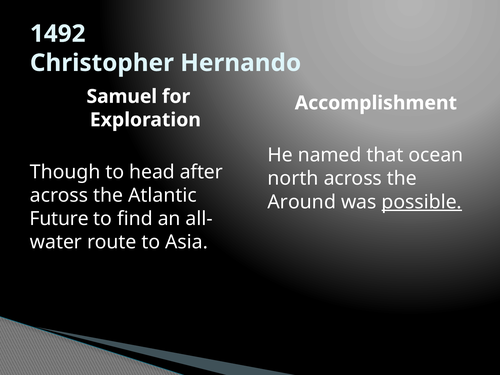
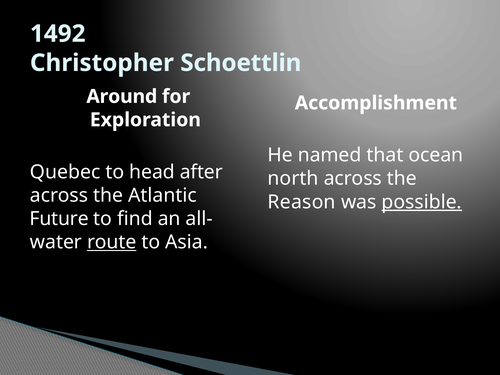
Hernando: Hernando -> Schoettlin (241, 63)
Samuel: Samuel -> Around (122, 96)
Though: Though -> Quebec (65, 172)
Around: Around -> Reason (302, 202)
route underline: none -> present (112, 242)
